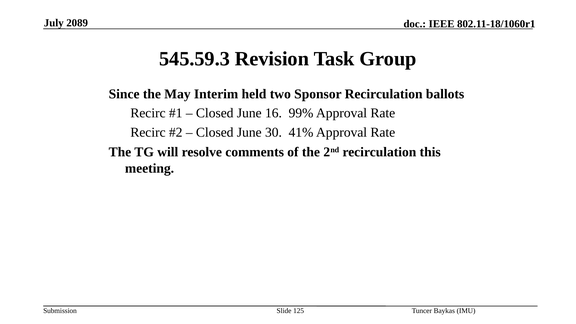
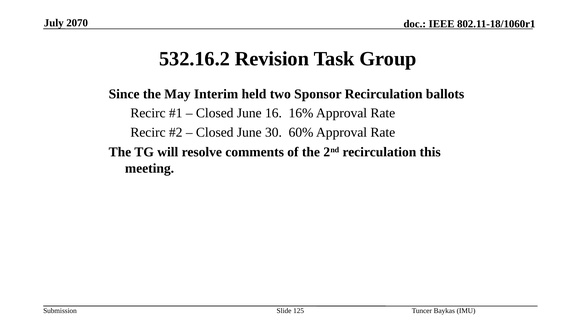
2089: 2089 -> 2070 (77, 23)
545.59.3: 545.59.3 -> 532.16.2 (195, 59)
99%: 99% -> 16% (301, 113)
41%: 41% -> 60% (301, 132)
